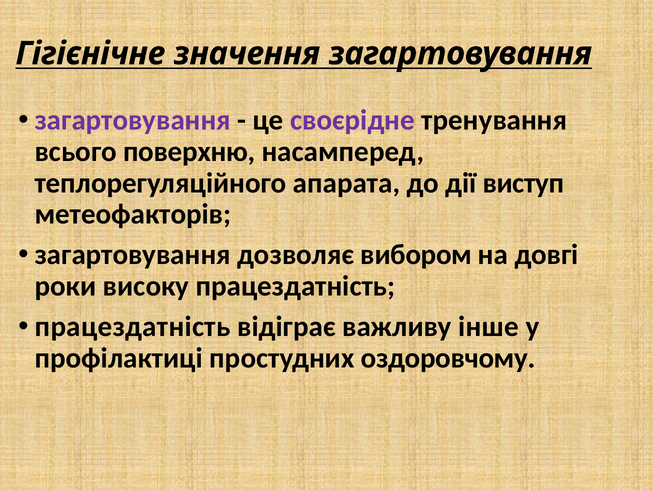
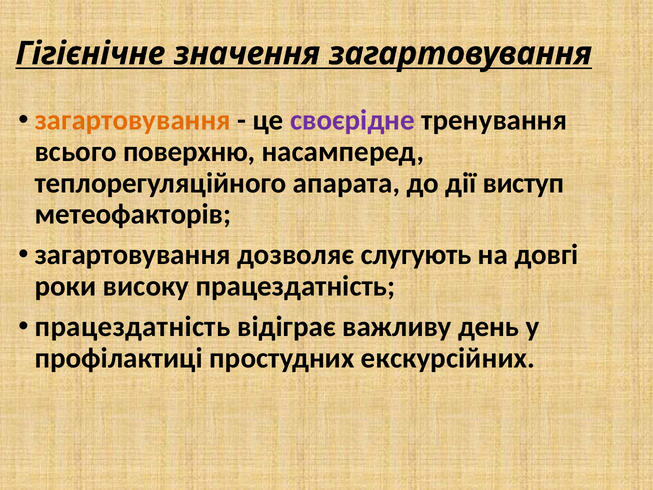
загартовування colour: purple -> orange (133, 120)
вибором: вибором -> слугують (416, 255)
інше: інше -> день (489, 326)
оздоровчому: оздоровчому -> екскурсійних (448, 358)
